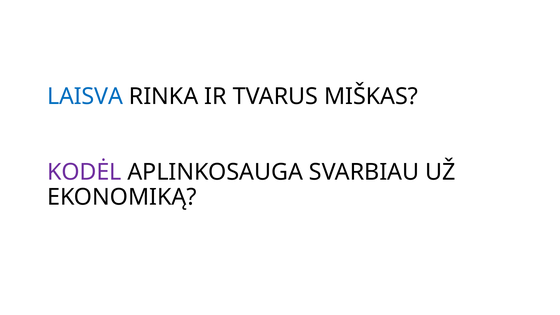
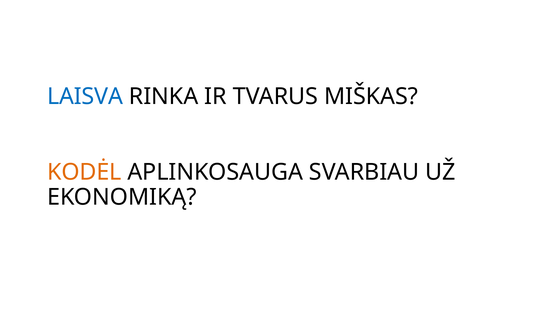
KODĖL colour: purple -> orange (84, 172)
